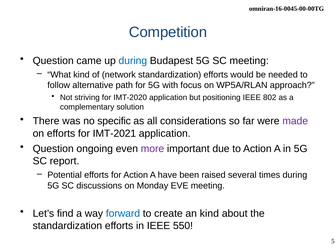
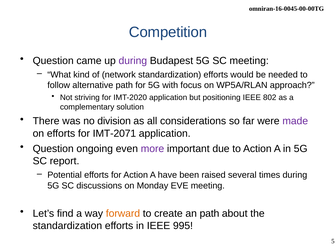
during colour: blue -> purple (133, 61)
specific: specific -> division (114, 121)
IMT-2021: IMT-2021 -> IMT-2071 (114, 133)
forward colour: blue -> orange (123, 213)
an kind: kind -> path (209, 213)
550: 550 -> 995 (183, 226)
